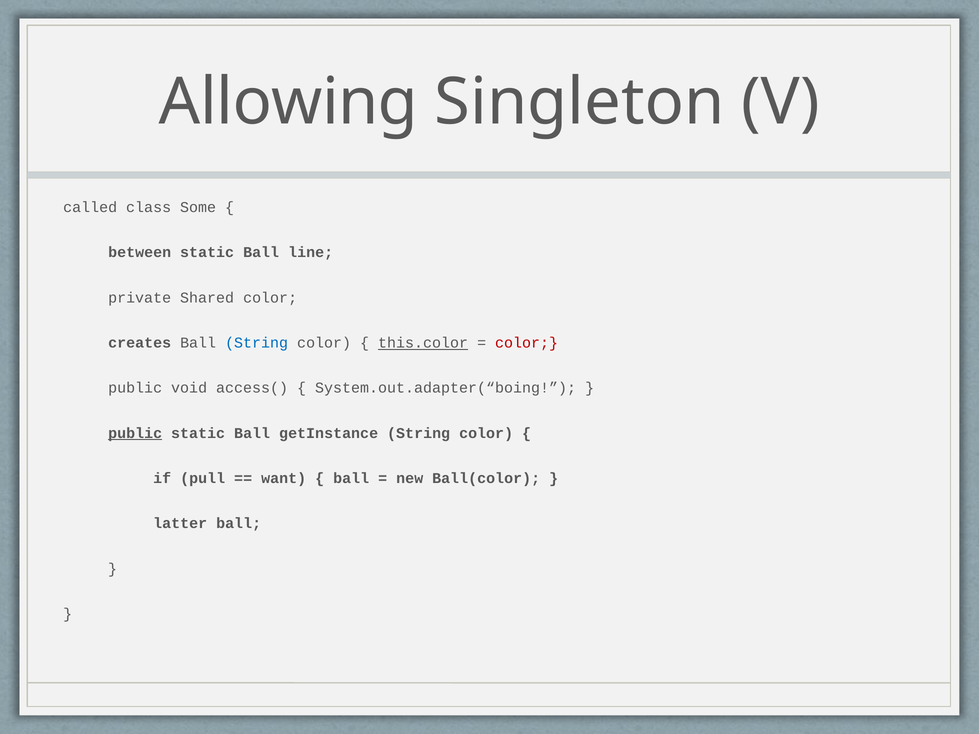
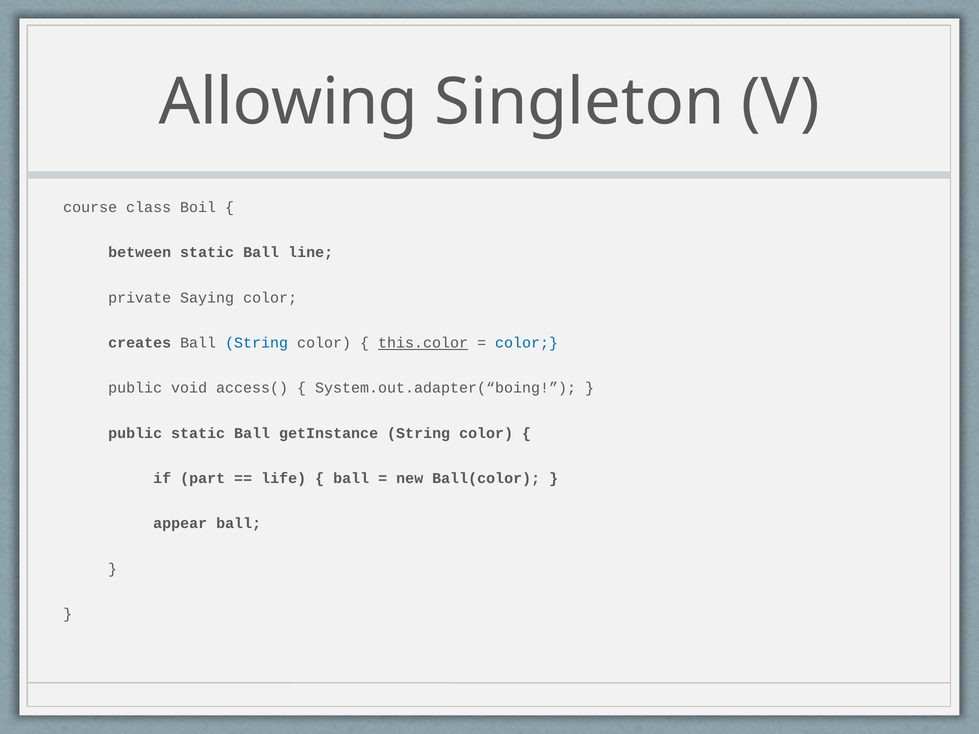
called: called -> course (90, 207)
Some: Some -> Boil (198, 207)
Shared: Shared -> Saying (207, 298)
color colour: red -> blue (527, 343)
public underline: present -> none (135, 433)
pull: pull -> part (203, 479)
want: want -> life (284, 479)
latter: latter -> appear (180, 524)
